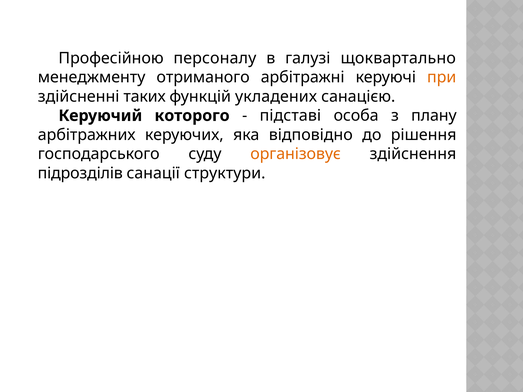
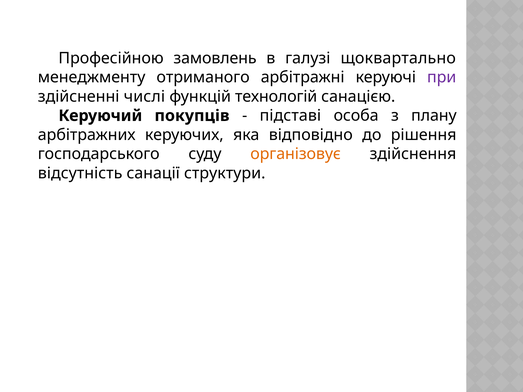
персоналу: персоналу -> замовлень (215, 58)
при colour: orange -> purple (442, 77)
таких: таких -> числі (144, 97)
укладених: укладених -> технологій (276, 97)
которого: которого -> покупців (192, 116)
підрозділів: підрозділів -> відсутність (80, 173)
